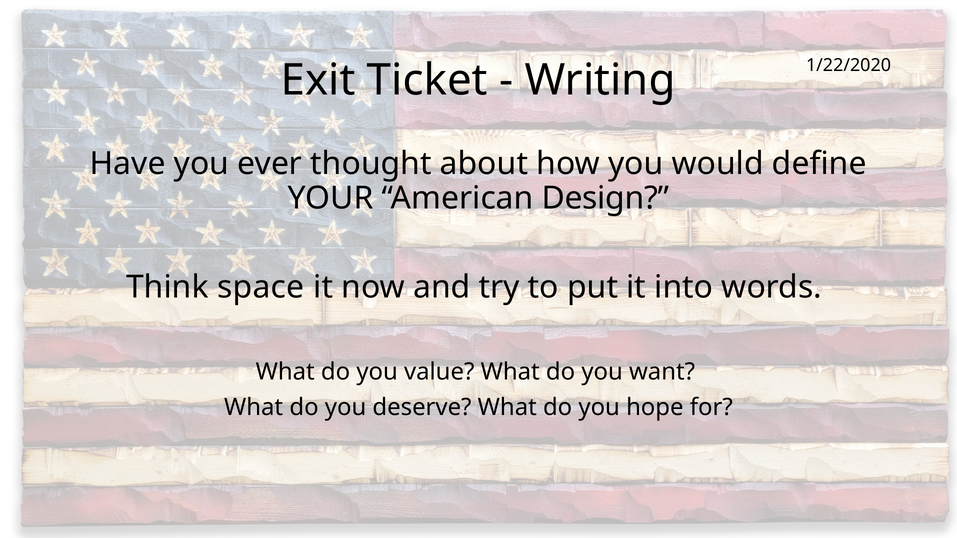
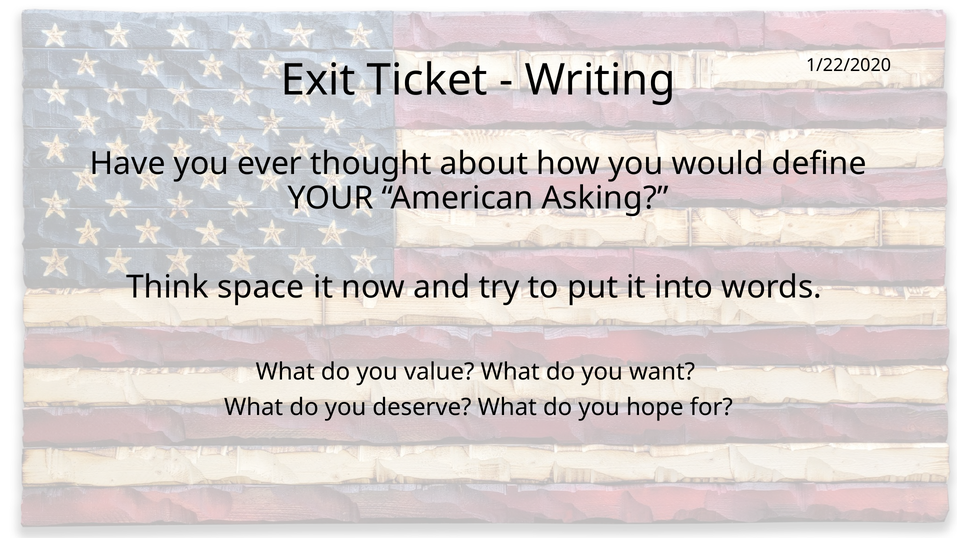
Design: Design -> Asking (605, 198)
